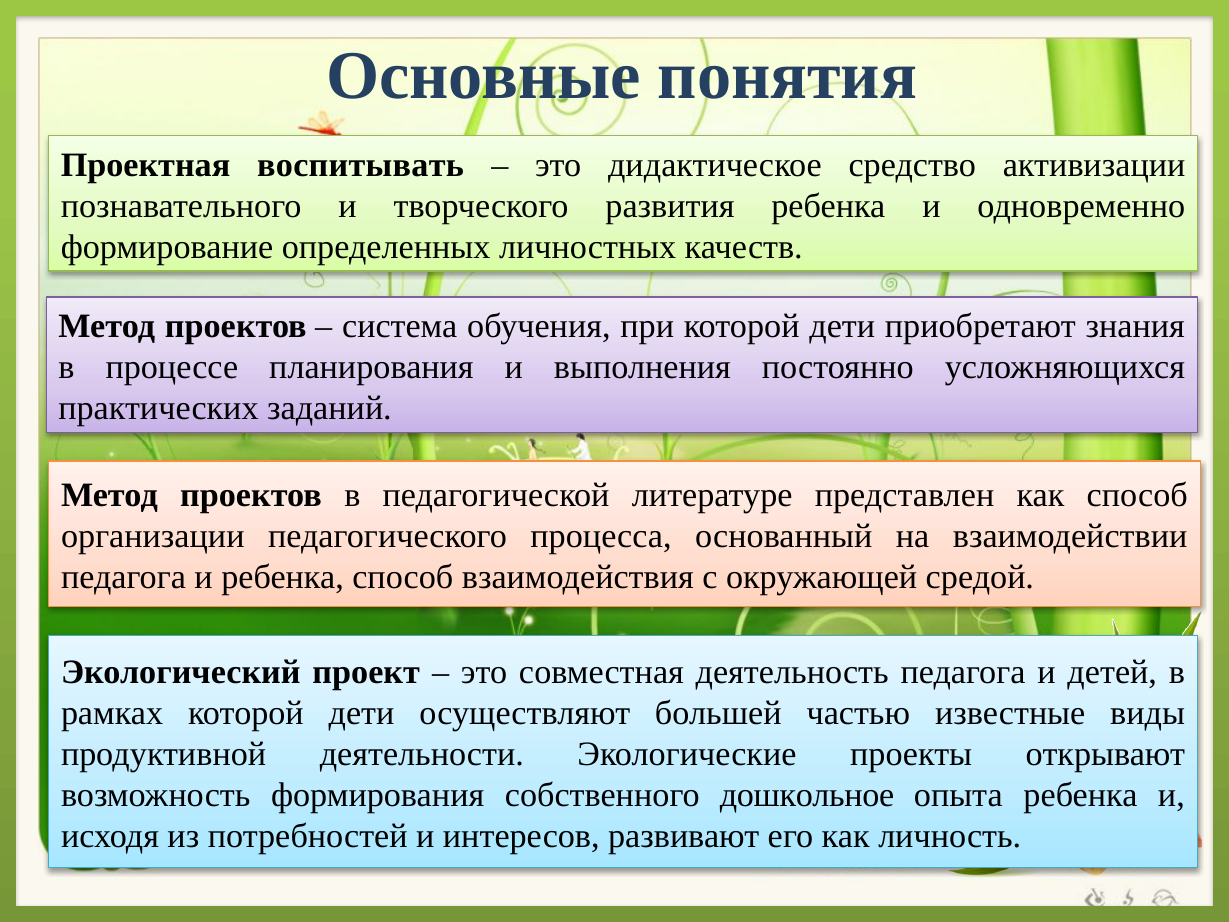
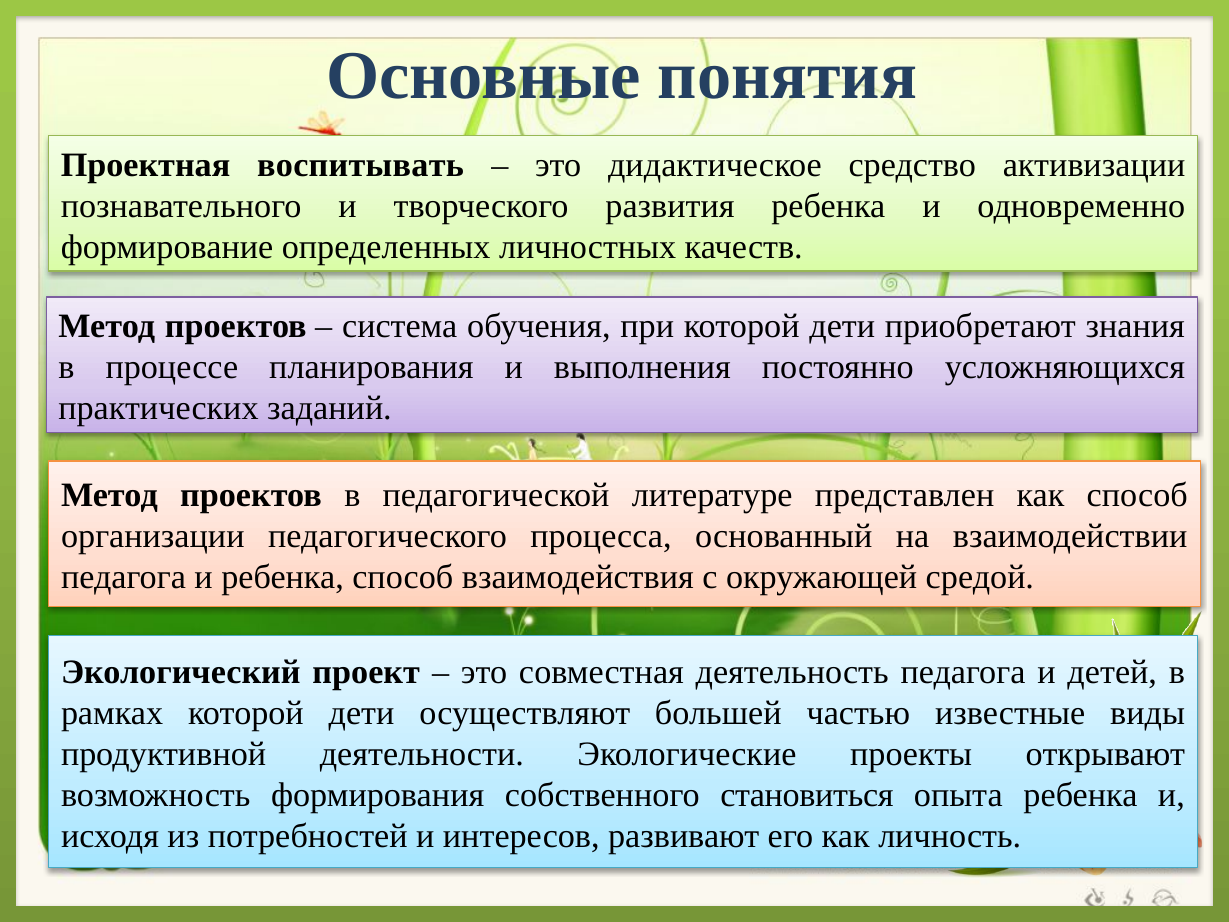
дошкольное: дошкольное -> становиться (807, 795)
